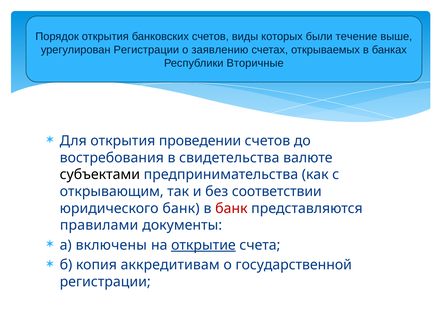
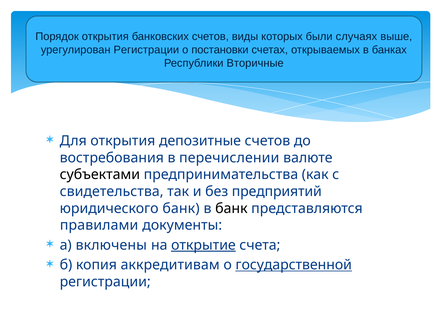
течение: течение -> случаях (356, 37)
заявлению: заявлению -> постановки (220, 50)
проведении: проведении -> депозитные (200, 141)
свидетельства: свидетельства -> перечислении (229, 158)
открывающим: открывающим -> свидетельства (112, 191)
соответствии: соответствии -> предприятий (277, 191)
банк colour: red -> black (231, 208)
государственной underline: none -> present (294, 265)
